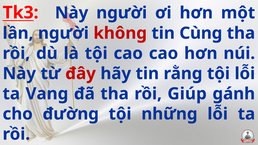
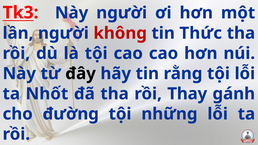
Cùng: Cùng -> Thức (201, 33)
đây colour: red -> black (81, 74)
Vang: Vang -> Nhốt (47, 94)
Giúp: Giúp -> Thay (187, 94)
